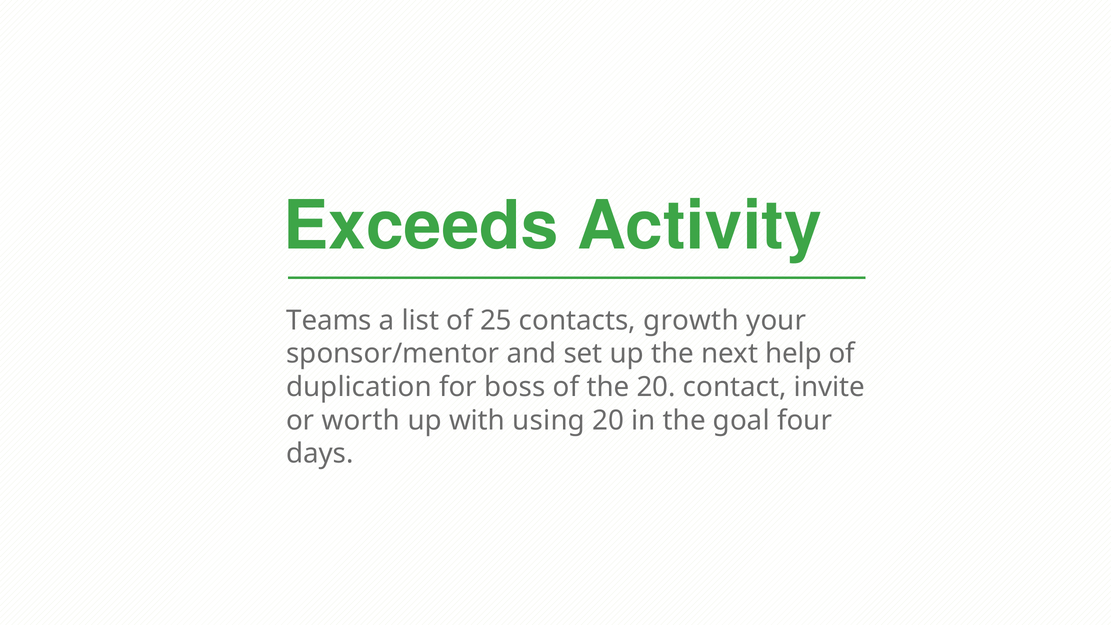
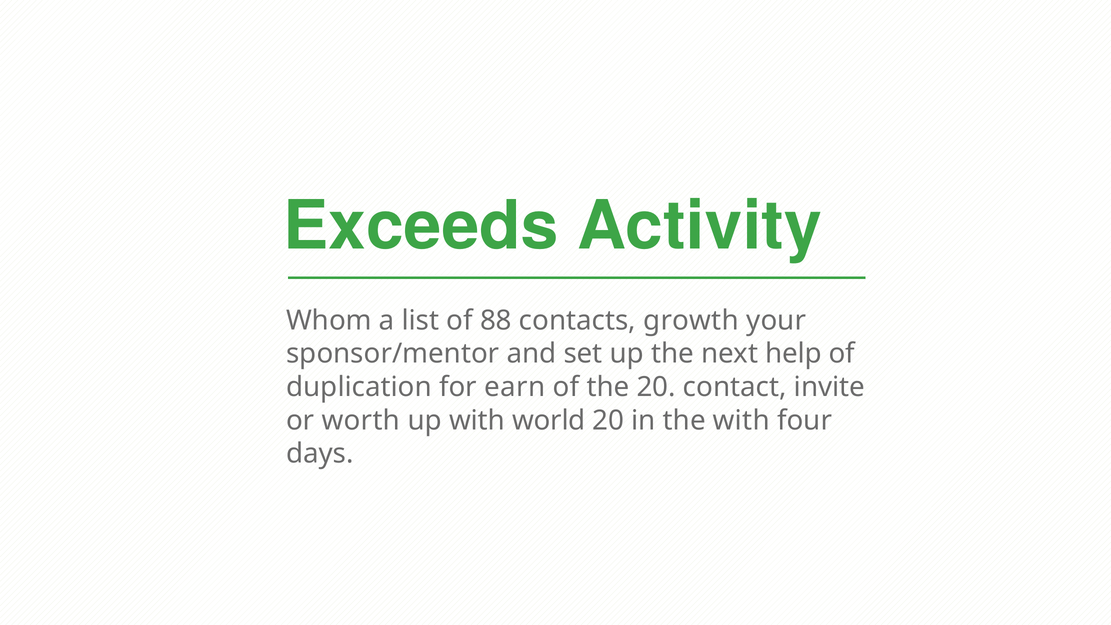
Teams: Teams -> Whom (329, 320)
25: 25 -> 88 (496, 320)
boss: boss -> earn (515, 387)
using: using -> world (549, 420)
the goal: goal -> with (741, 420)
